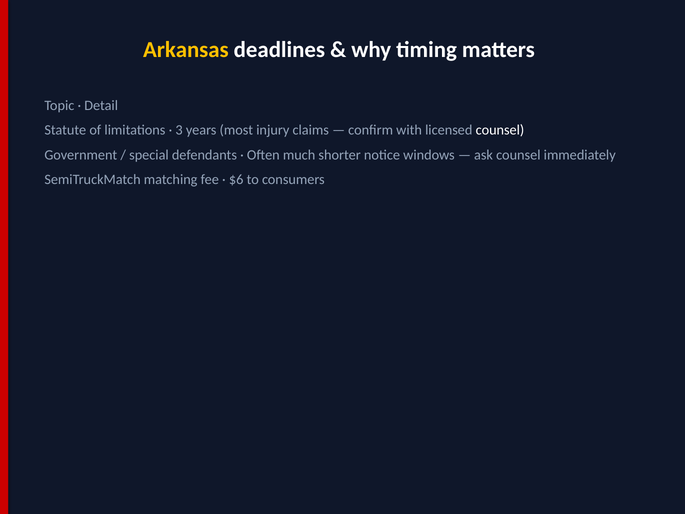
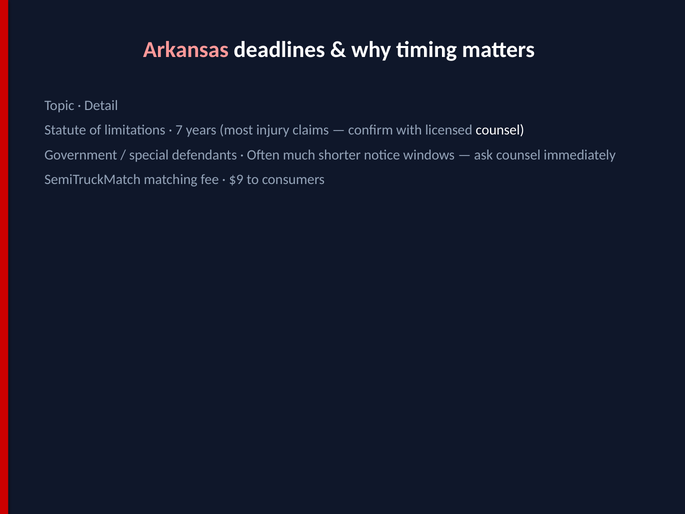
Arkansas colour: yellow -> pink (186, 49)
3: 3 -> 7 (179, 130)
$6: $6 -> $9 (236, 180)
